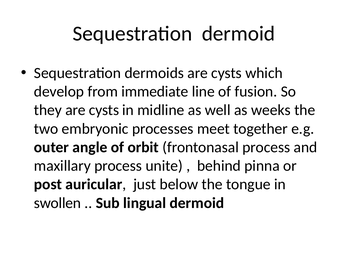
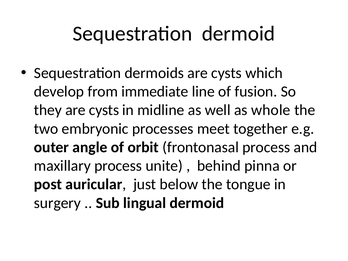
weeks: weeks -> whole (271, 110)
swollen: swollen -> surgery (57, 203)
